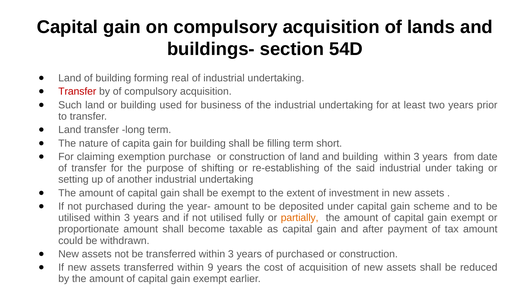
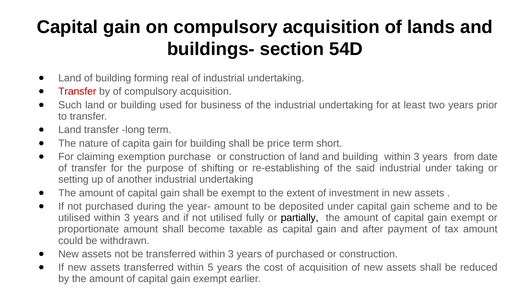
filling: filling -> price (278, 143)
partially colour: orange -> black (300, 218)
9: 9 -> 5 (210, 268)
